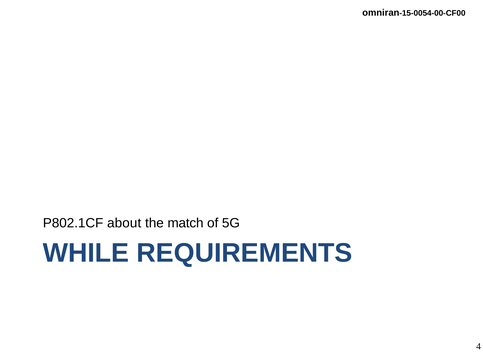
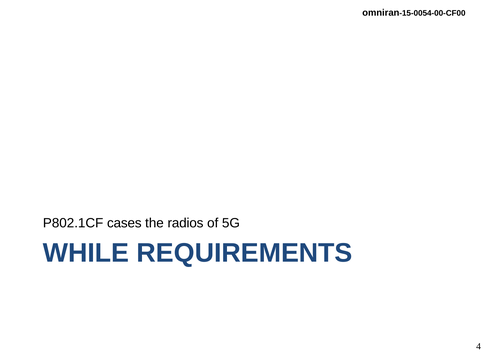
about: about -> cases (124, 223)
match: match -> radios (186, 223)
